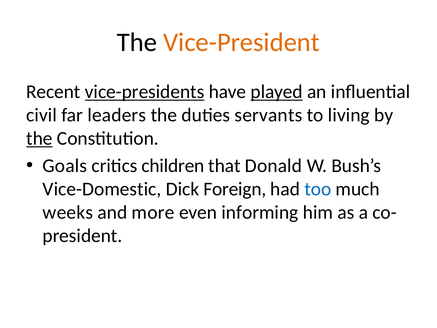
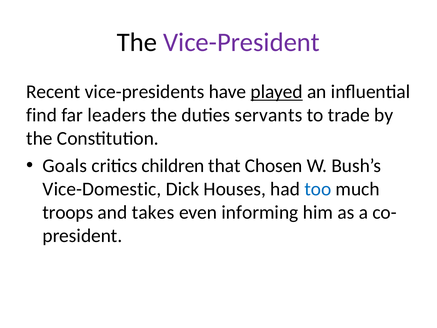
Vice-President colour: orange -> purple (242, 42)
vice-presidents underline: present -> none (145, 92)
civil: civil -> find (42, 115)
living: living -> trade (349, 115)
the underline: present -> none (39, 138)
Donald: Donald -> Chosen (274, 166)
Foreign: Foreign -> Houses (235, 189)
weeks: weeks -> troops (68, 212)
more: more -> takes (153, 212)
